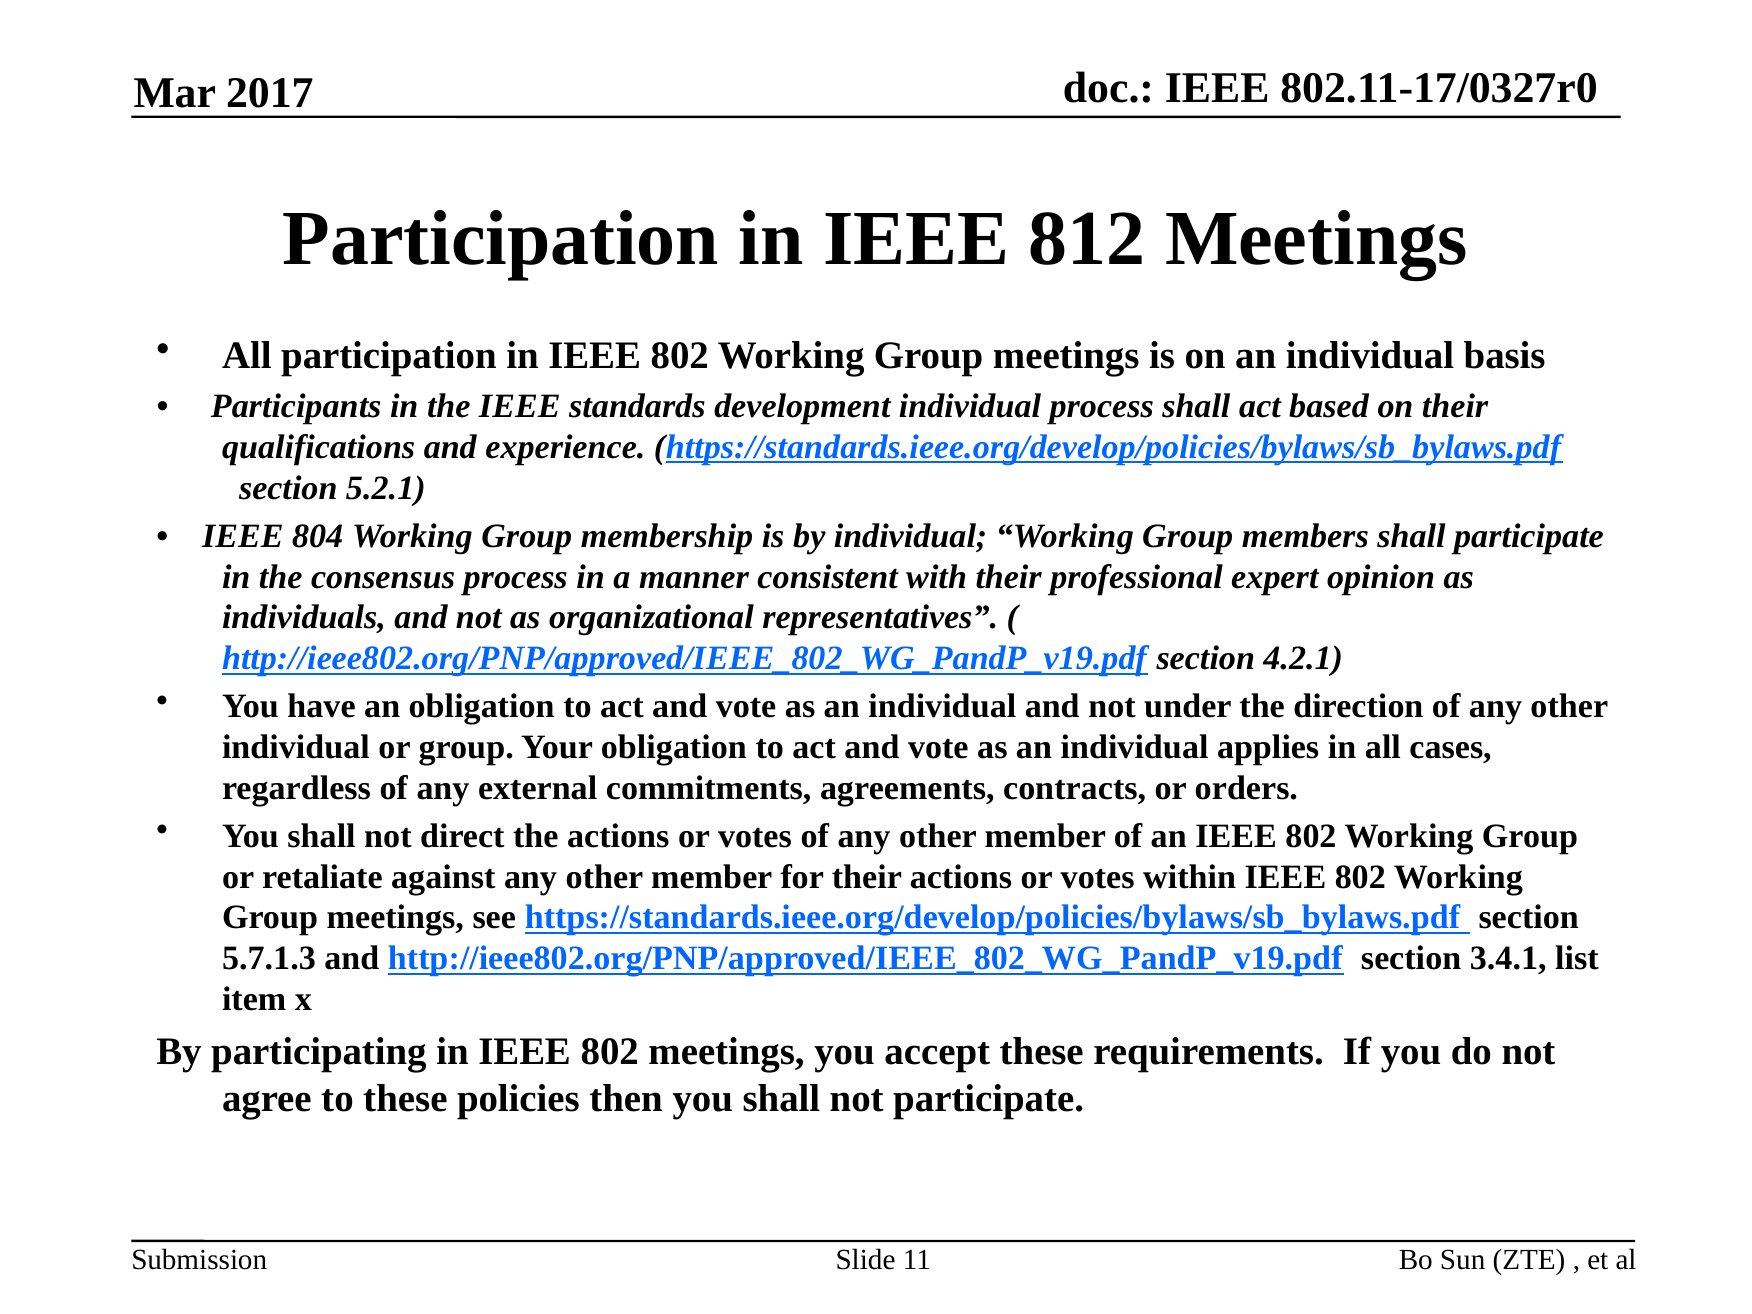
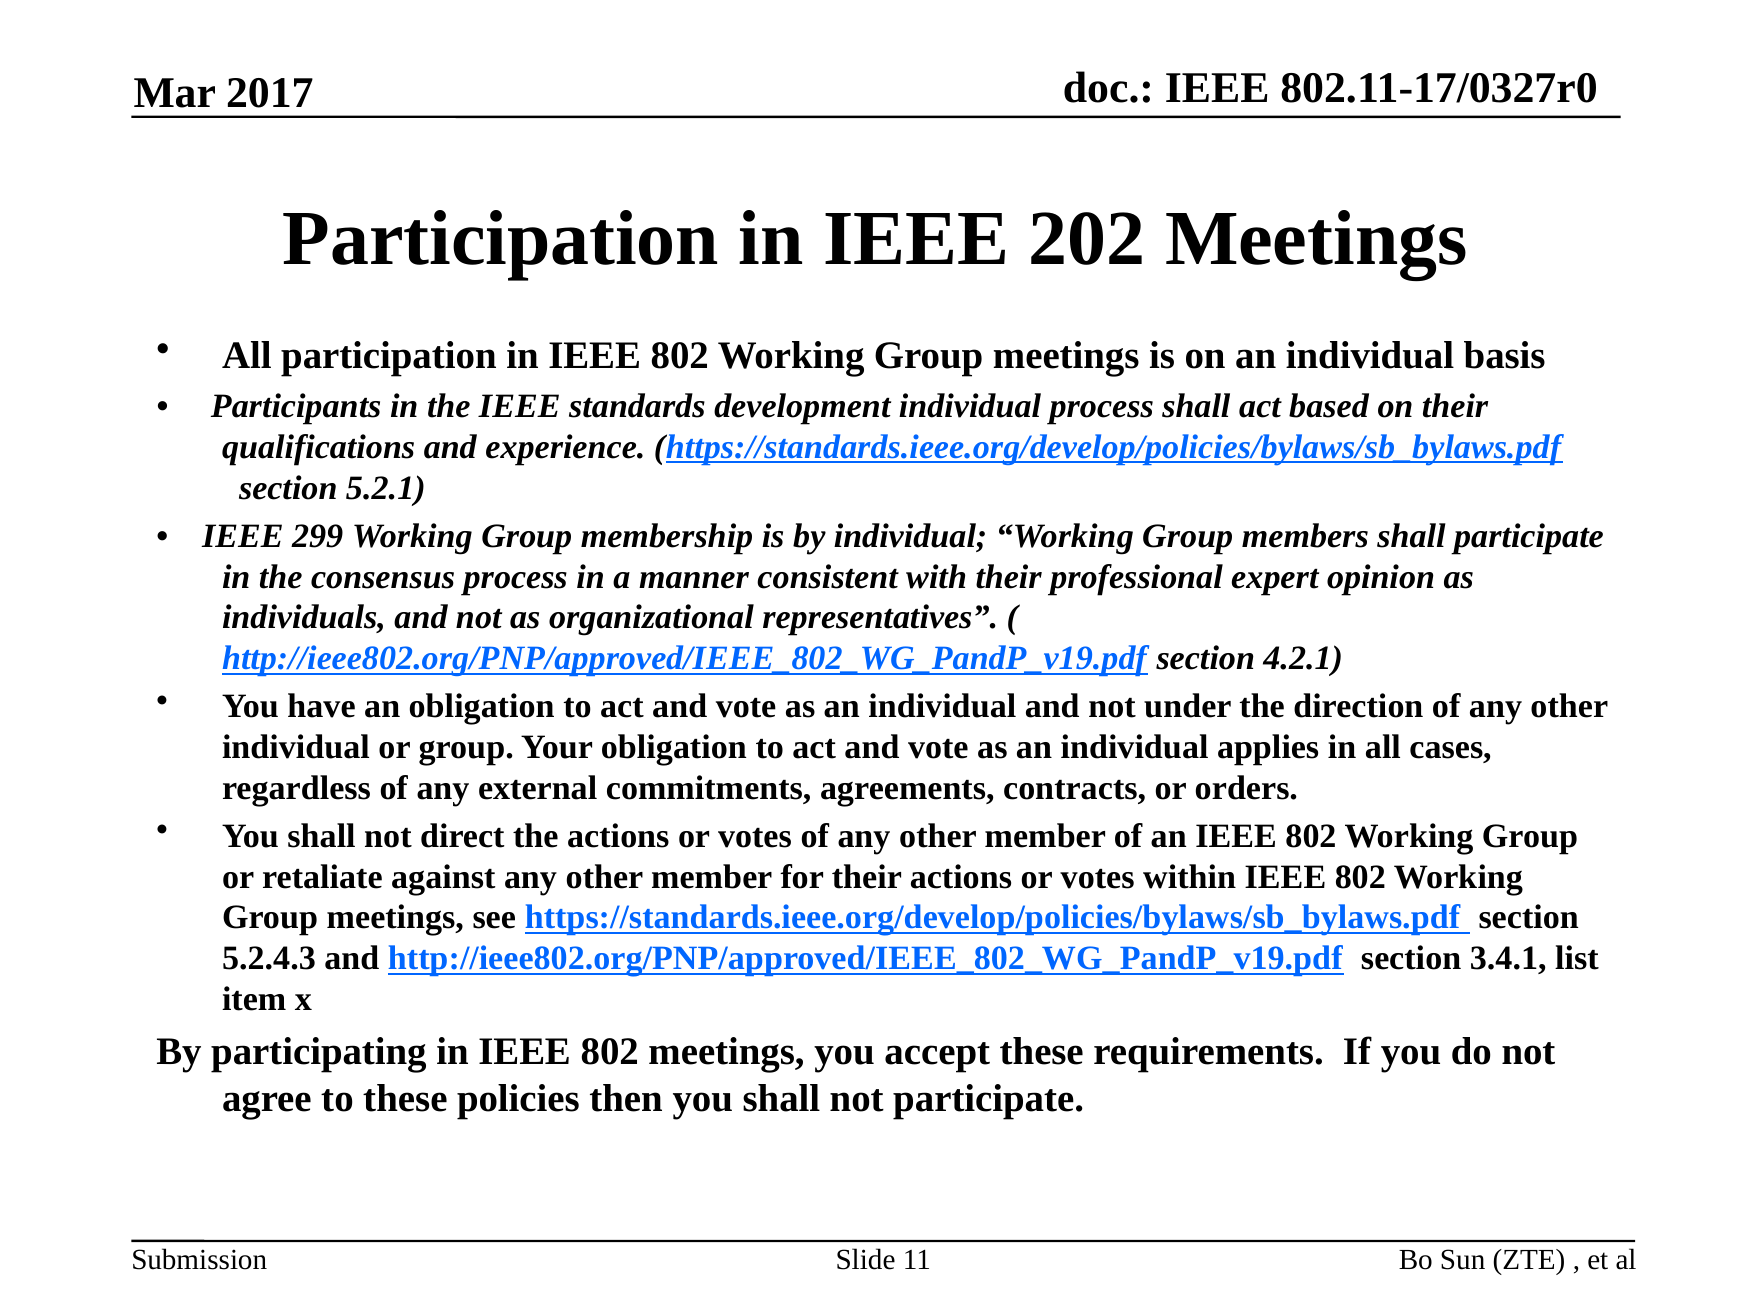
812: 812 -> 202 (1087, 239)
804: 804 -> 299 (318, 536)
5.7.1.3: 5.7.1.3 -> 5.2.4.3 (269, 959)
